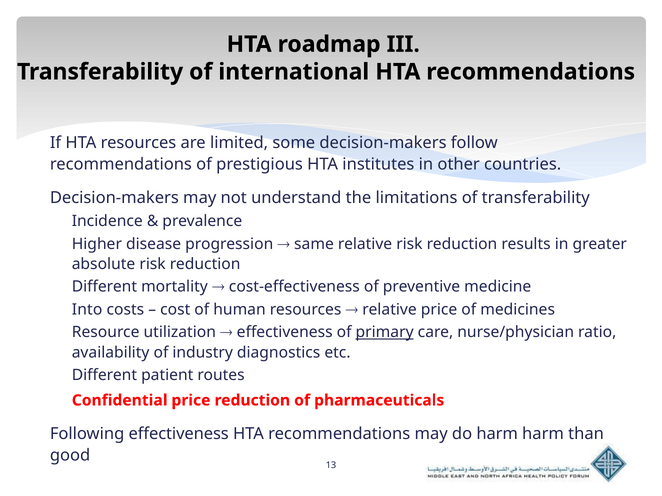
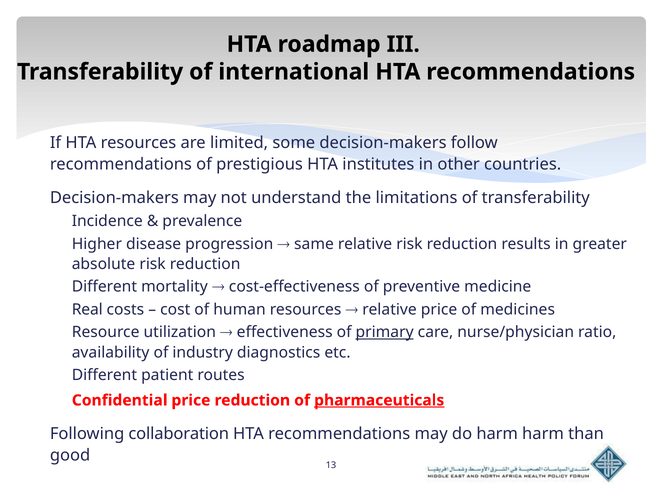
Into: Into -> Real (87, 310)
pharmaceuticals underline: none -> present (379, 401)
Following effectiveness: effectiveness -> collaboration (179, 434)
